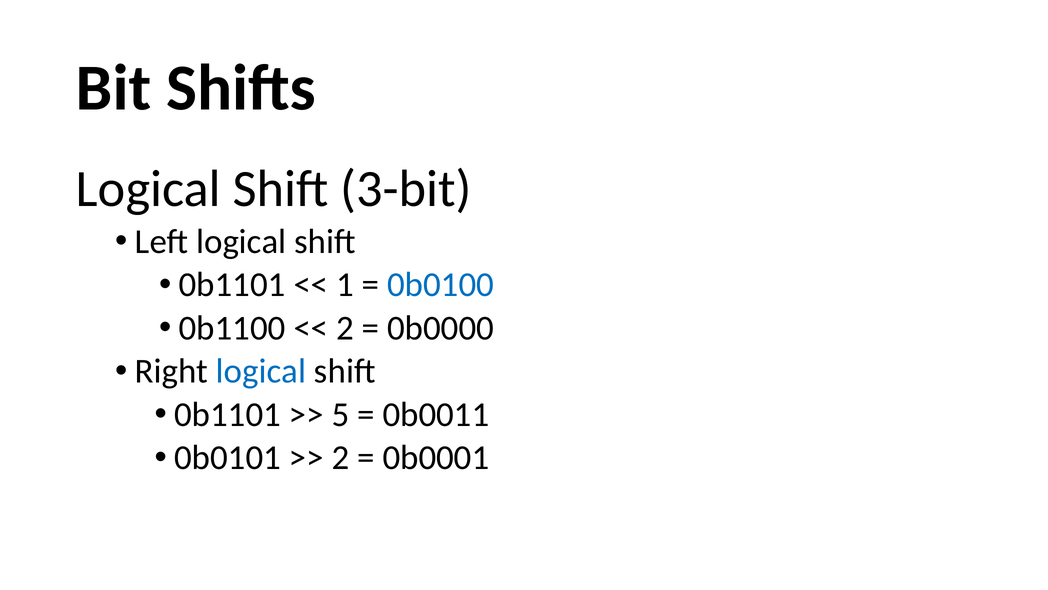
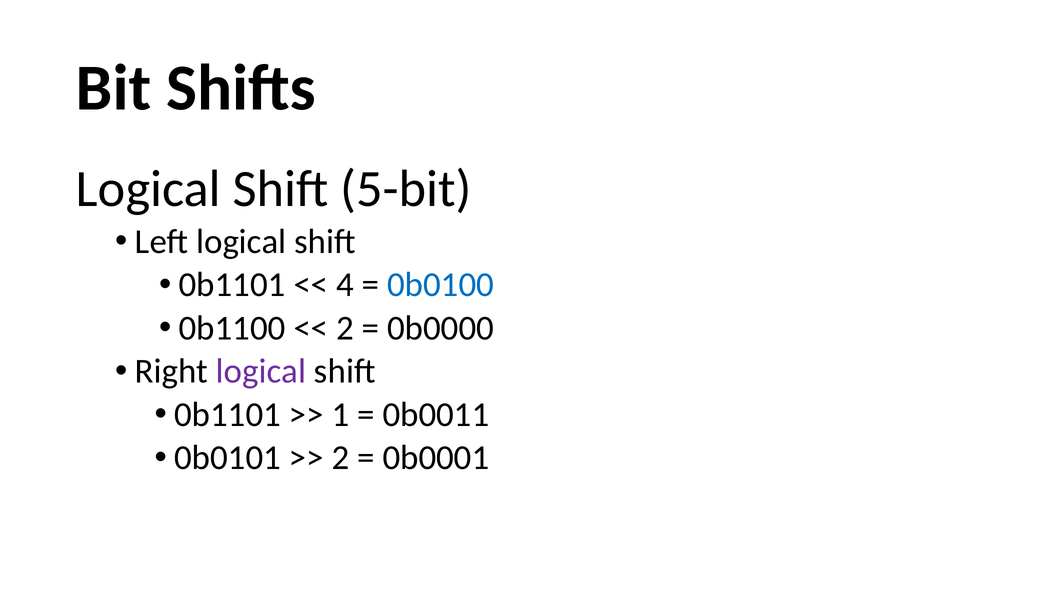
3-bit: 3-bit -> 5-bit (406, 189)
1: 1 -> 4 (345, 285)
logical colour: blue -> purple (261, 371)
5: 5 -> 1 (340, 414)
